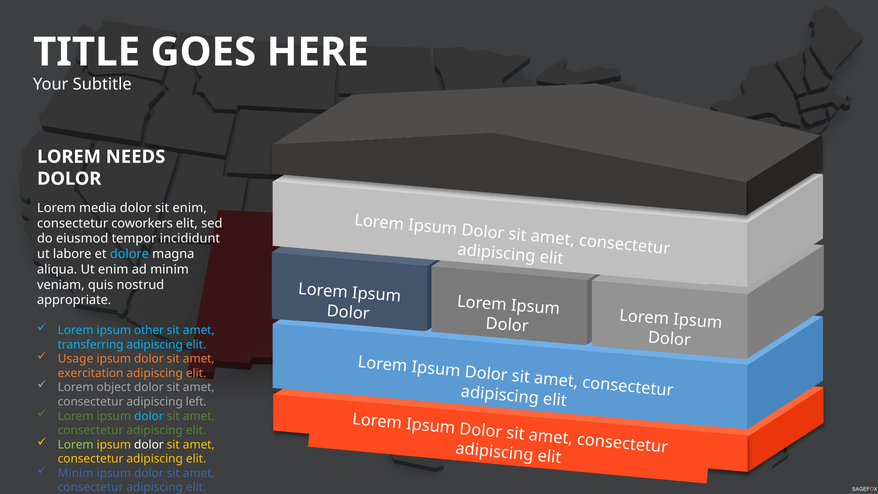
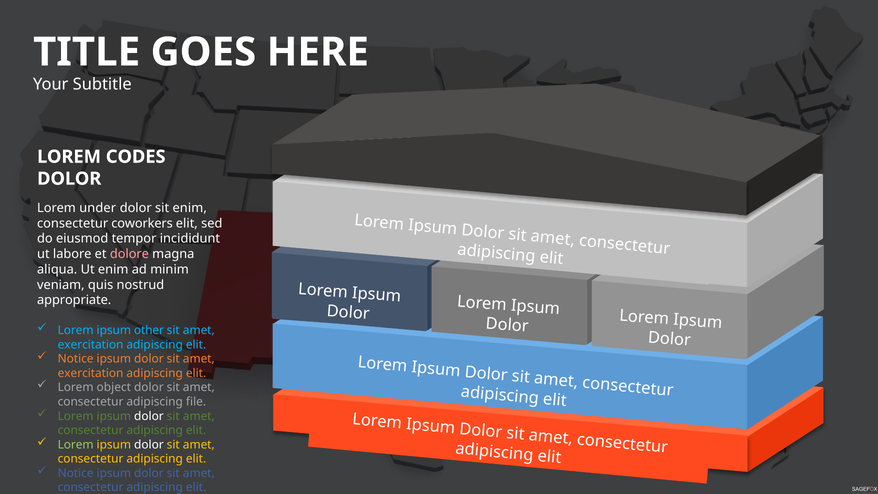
NEEDS: NEEDS -> CODES (136, 157)
media: media -> under (98, 208)
dolore colour: light blue -> pink (129, 254)
transferring: transferring -> exercitation (91, 345)
Usage: Usage -> Notice (76, 359)
left: left -> file (196, 402)
dolor colour: light blue -> white (149, 416)
Minim: Minim -> Notice (76, 473)
